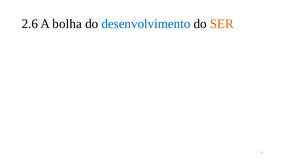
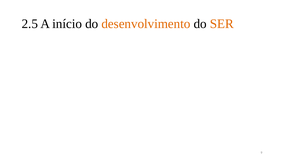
2.6: 2.6 -> 2.5 (30, 24)
bolha: bolha -> início (67, 24)
desenvolvimento colour: blue -> orange (146, 24)
